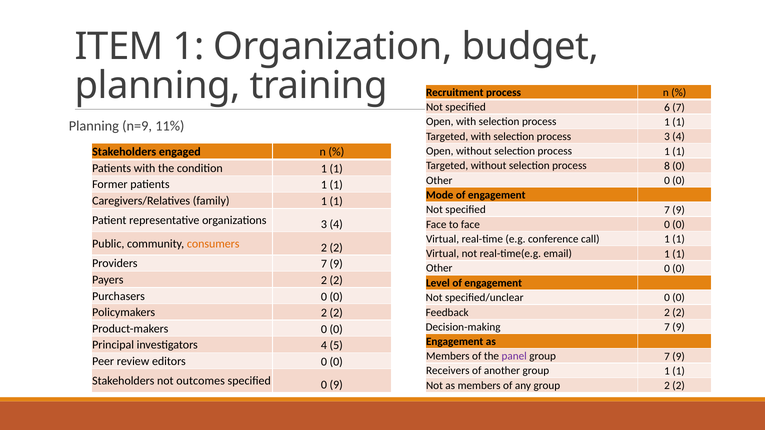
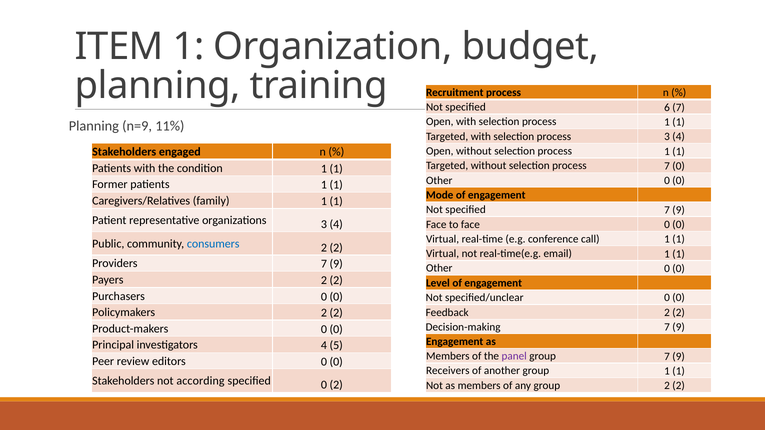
process 8: 8 -> 7 (667, 166)
consumers colour: orange -> blue (213, 244)
outcomes: outcomes -> according (201, 381)
0 9: 9 -> 2 (336, 385)
